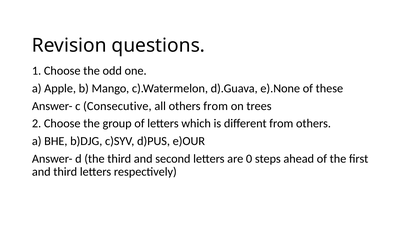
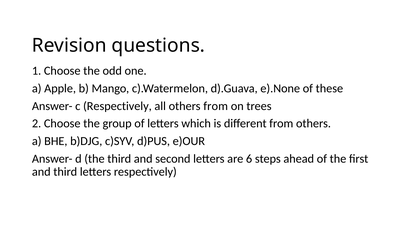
c Consecutive: Consecutive -> Respectively (117, 106)
0: 0 -> 6 (249, 159)
